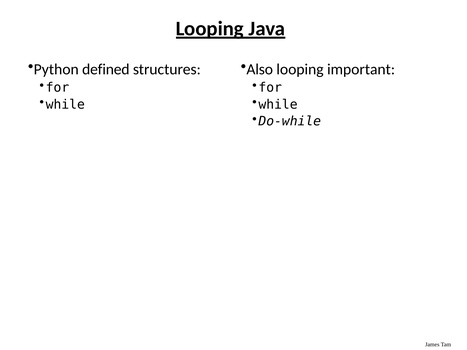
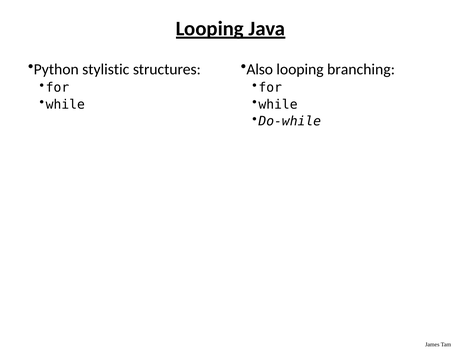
defined: defined -> stylistic (106, 69)
important: important -> branching (361, 69)
